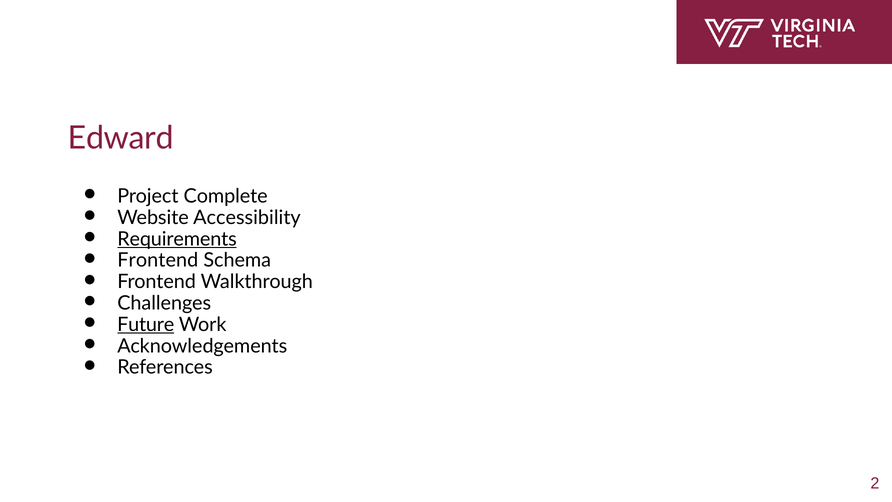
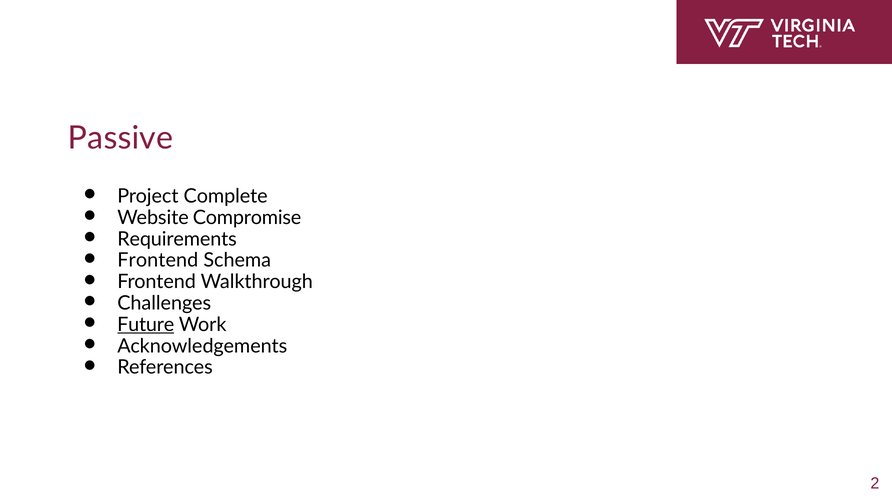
Edward: Edward -> Passive (121, 138)
Accessibility: Accessibility -> Compromise (247, 217)
Requirements underline: present -> none (177, 239)
